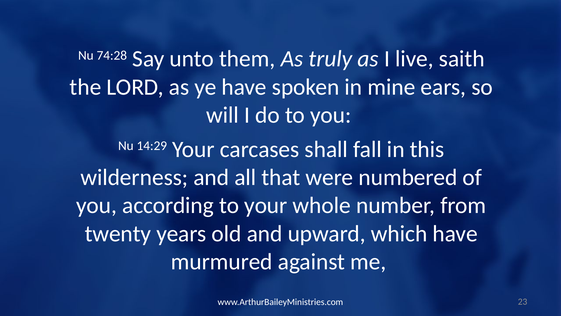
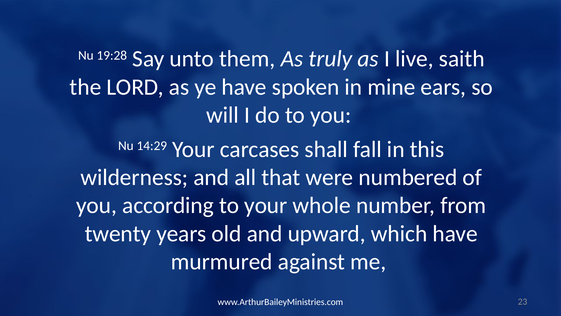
74:28: 74:28 -> 19:28 (112, 55)
